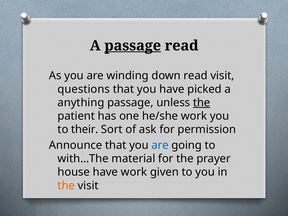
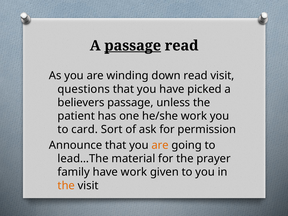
anything: anything -> believers (81, 103)
the underline: present -> none (202, 103)
their: their -> card (85, 129)
are colour: blue -> orange (160, 145)
with…The: with…The -> lead…The (83, 159)
house: house -> family (74, 172)
